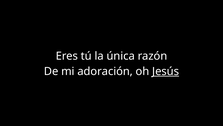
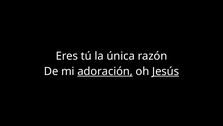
adoración underline: none -> present (105, 71)
